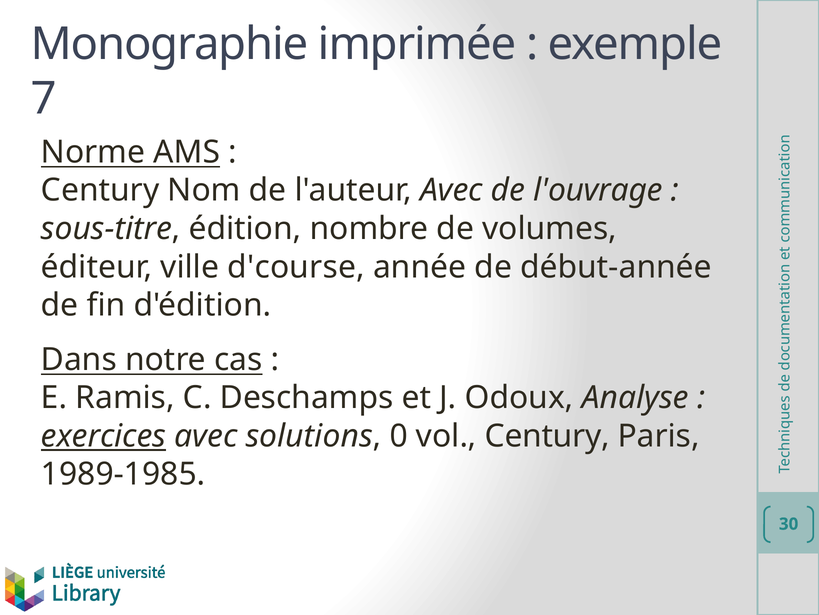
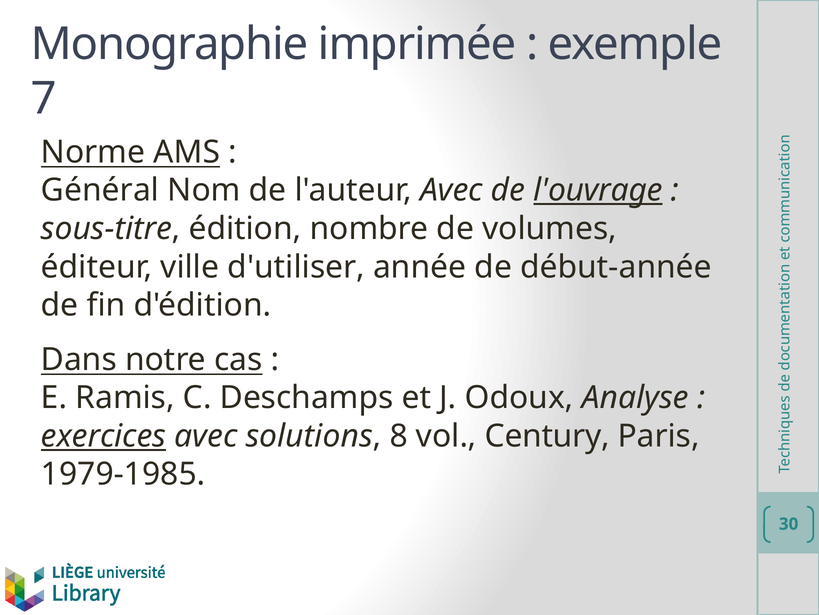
Century: Century -> Général (100, 190)
l'ouvrage underline: none -> present (598, 190)
d'course: d'course -> d'utiliser (296, 267)
0: 0 -> 8 (399, 436)
1989-1985: 1989-1985 -> 1979-1985 (123, 474)
